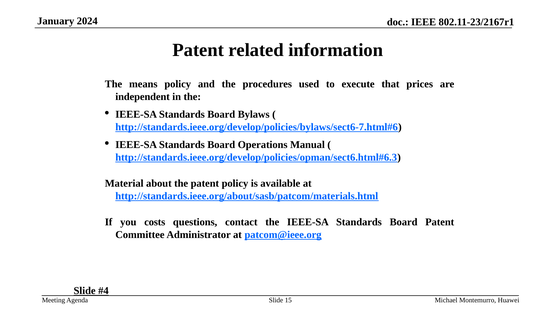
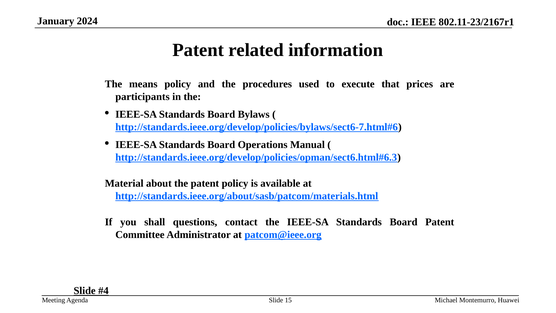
independent: independent -> participants (142, 97)
costs: costs -> shall (155, 222)
